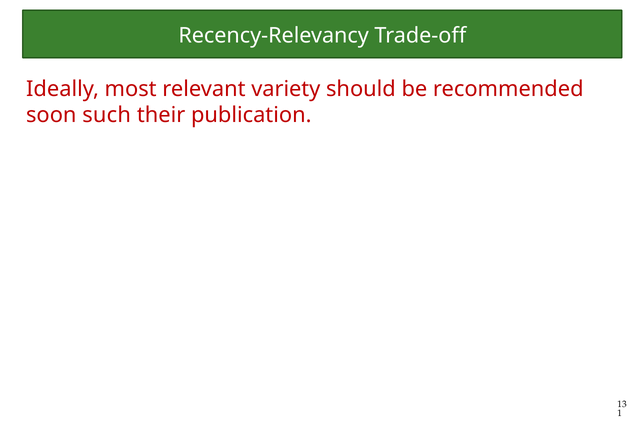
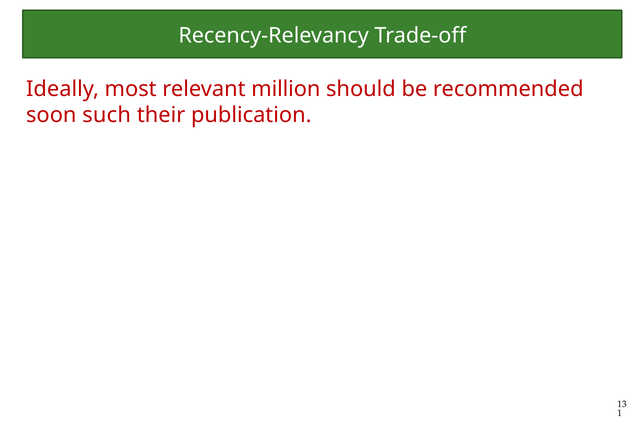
variety: variety -> million (286, 89)
